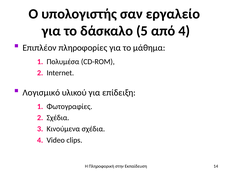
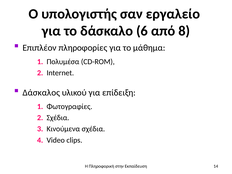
5: 5 -> 6 (142, 31)
από 4: 4 -> 8 (184, 31)
Λογισμικό: Λογισμικό -> Δάσκαλος (41, 93)
